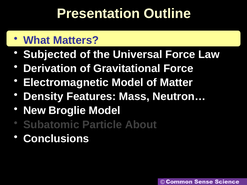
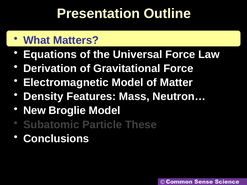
Subjected: Subjected -> Equations (50, 54)
About: About -> These (141, 125)
